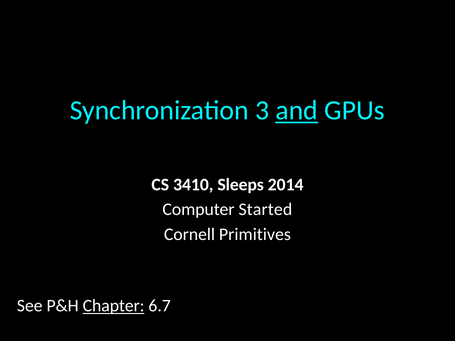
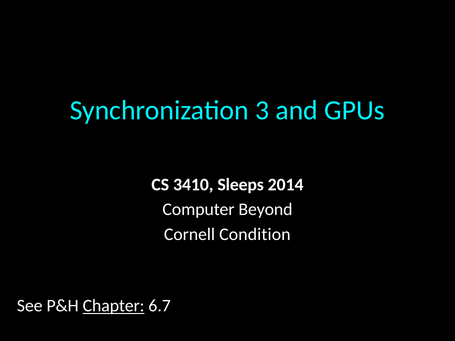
and underline: present -> none (297, 111)
Started: Started -> Beyond (265, 210)
Primitives: Primitives -> Condition (255, 234)
